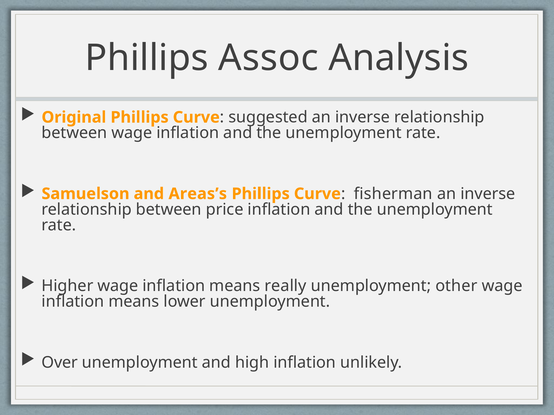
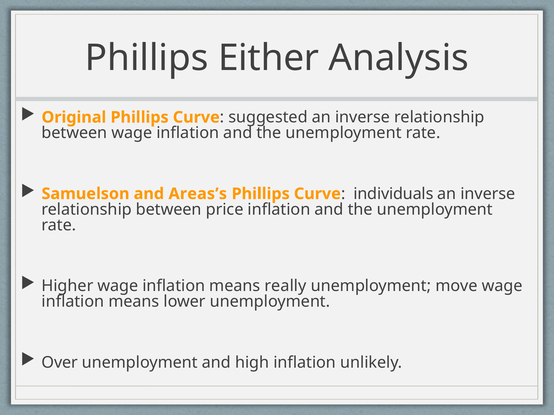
Assoc: Assoc -> Either (269, 58)
fisherman: fisherman -> individuals (393, 194)
other: other -> move (456, 286)
